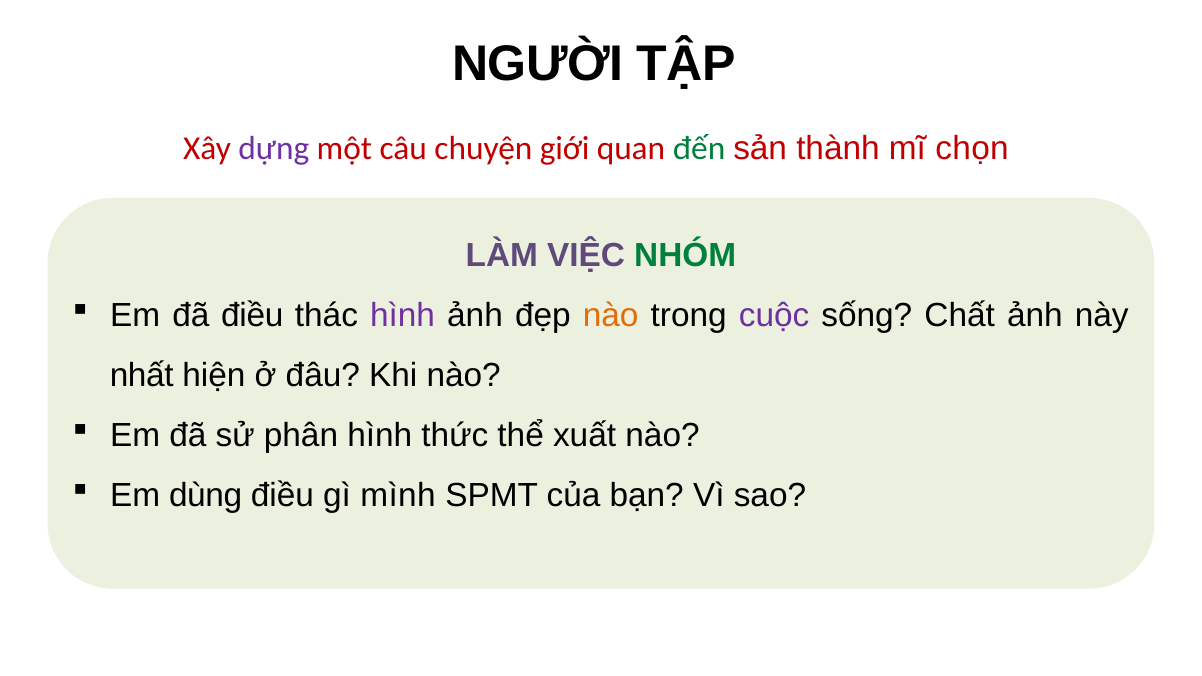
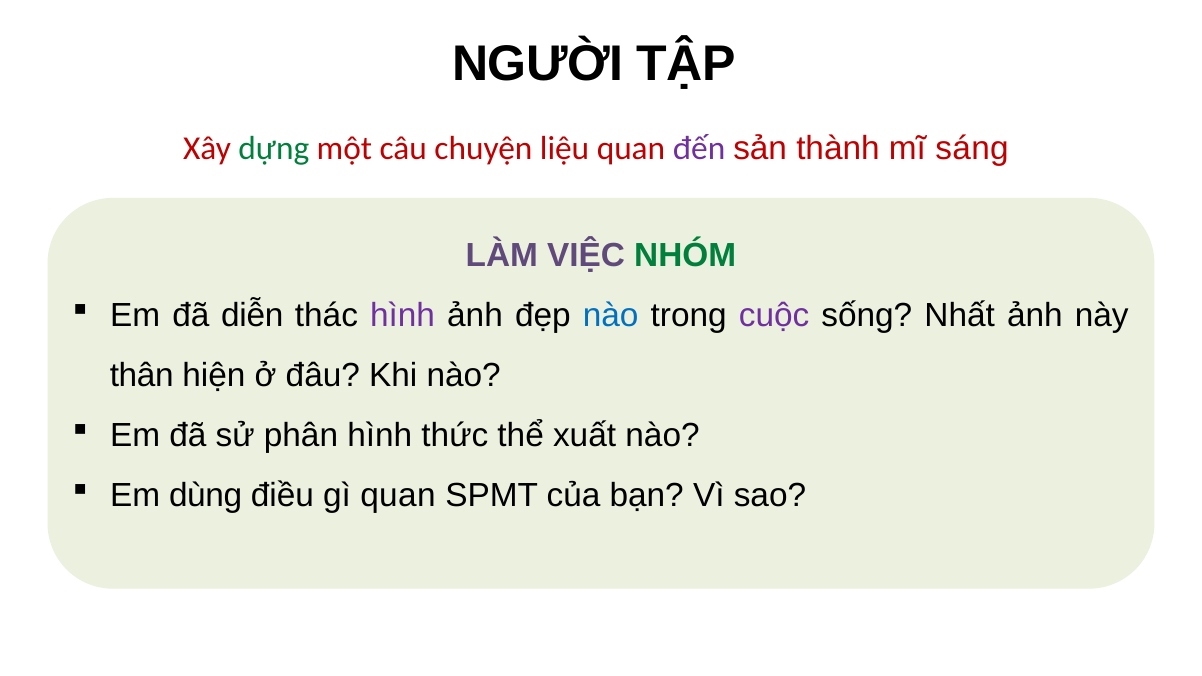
dựng colour: purple -> green (274, 148)
giới: giới -> liệu (565, 148)
đến colour: green -> purple (699, 148)
chọn: chọn -> sáng (972, 148)
đã điều: điều -> diễn (252, 316)
nào colour: orange -> blue (611, 316)
Chất: Chất -> Nhất (960, 316)
nhất: nhất -> thân (142, 376)
gì mình: mình -> quan (398, 496)
